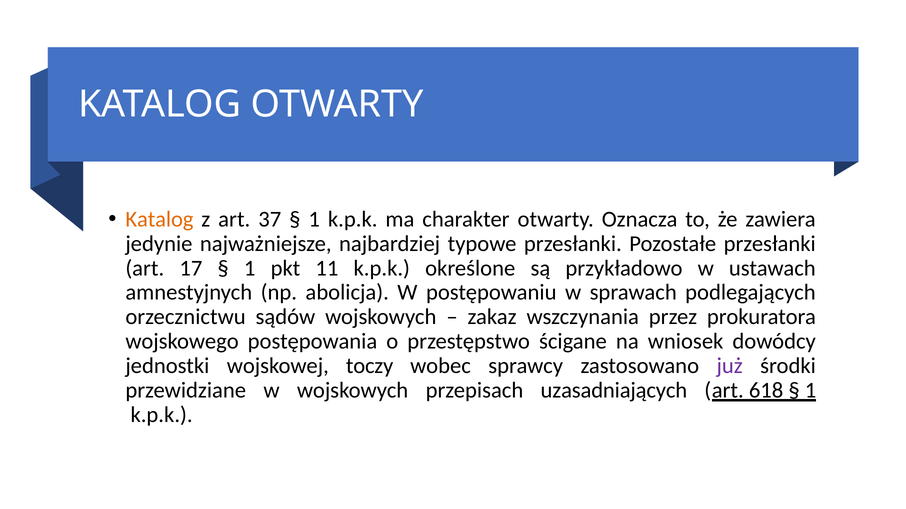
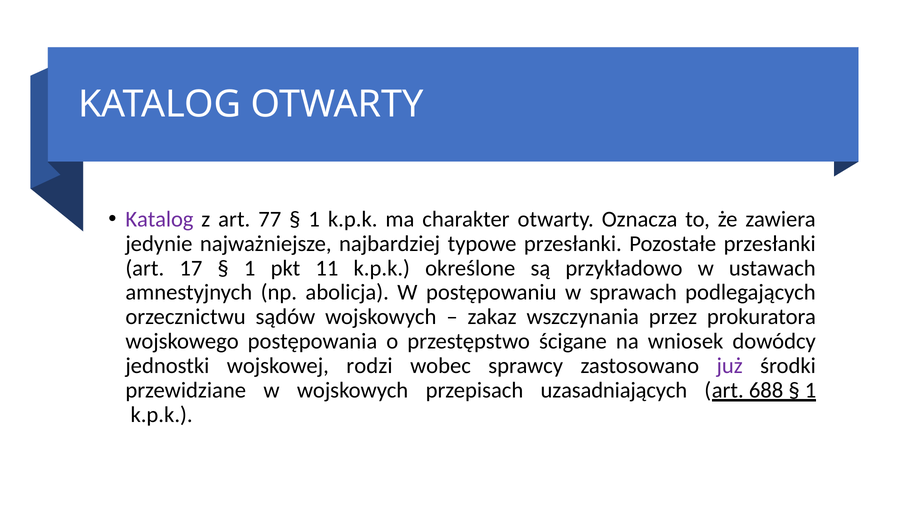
Katalog colour: orange -> purple (159, 219)
37: 37 -> 77 (270, 219)
toczy: toczy -> rodzi (369, 366)
618: 618 -> 688 (766, 391)
